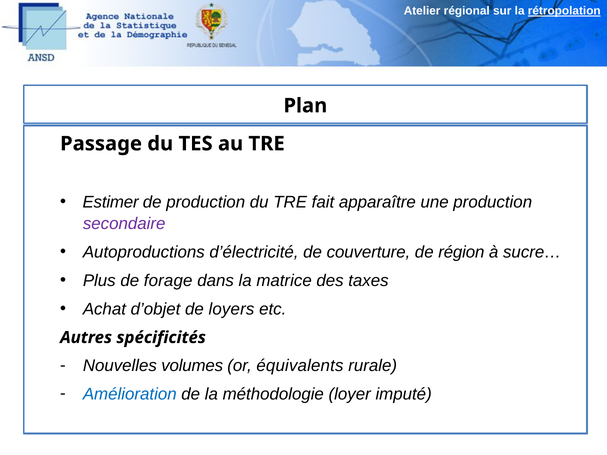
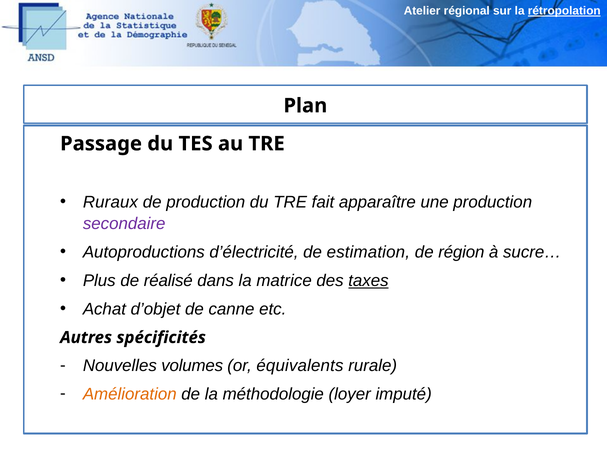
Estimer: Estimer -> Ruraux (110, 202)
couverture: couverture -> estimation (368, 252)
forage: forage -> réalisé (168, 281)
taxes underline: none -> present (368, 281)
loyers: loyers -> canne (232, 309)
Amélioration colour: blue -> orange (130, 395)
